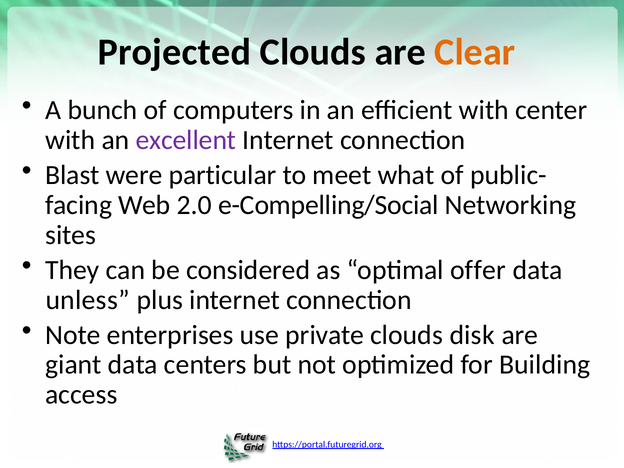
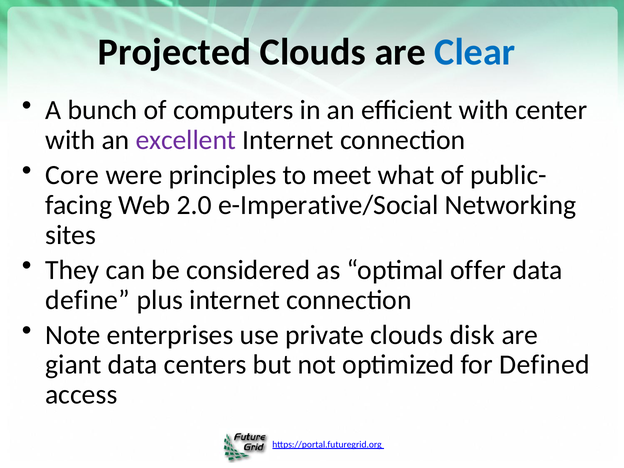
Clear colour: orange -> blue (475, 52)
Blast: Blast -> Core (72, 175)
particular: particular -> principles (222, 175)
e-Compelling/Social: e-Compelling/Social -> e-Imperative/Social (328, 205)
unless: unless -> define (88, 300)
Building: Building -> Defined (545, 365)
